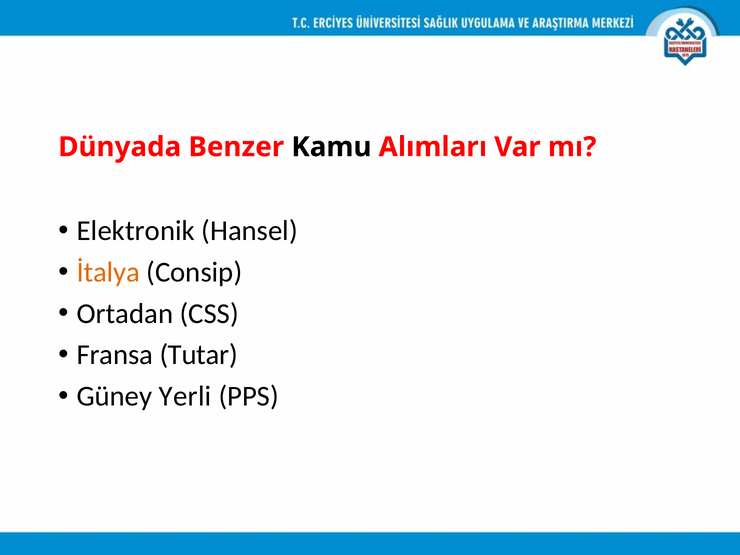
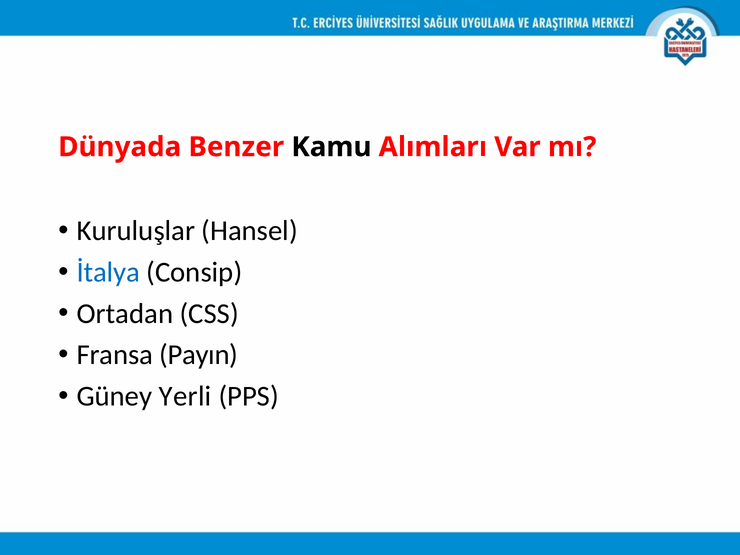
Elektronik: Elektronik -> Kuruluşlar (136, 231)
İtalya colour: orange -> blue (108, 272)
Tutar: Tutar -> Payın (199, 355)
